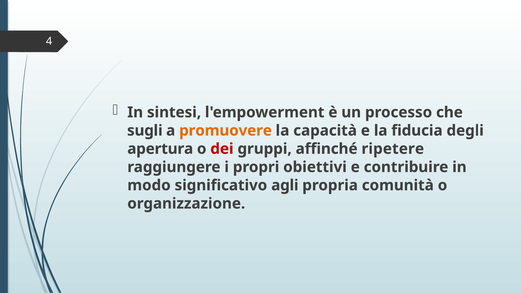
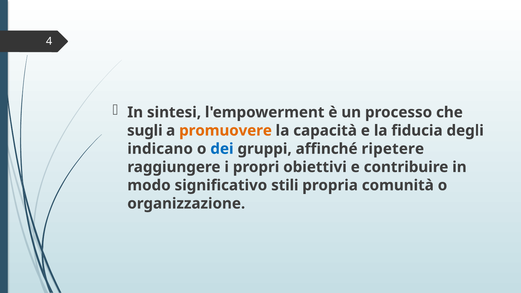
apertura: apertura -> indicano (160, 149)
dei colour: red -> blue (222, 149)
agli: agli -> stili (285, 185)
